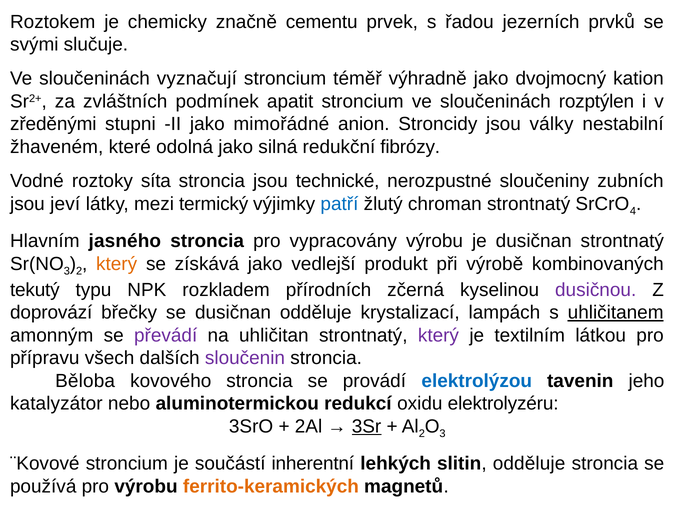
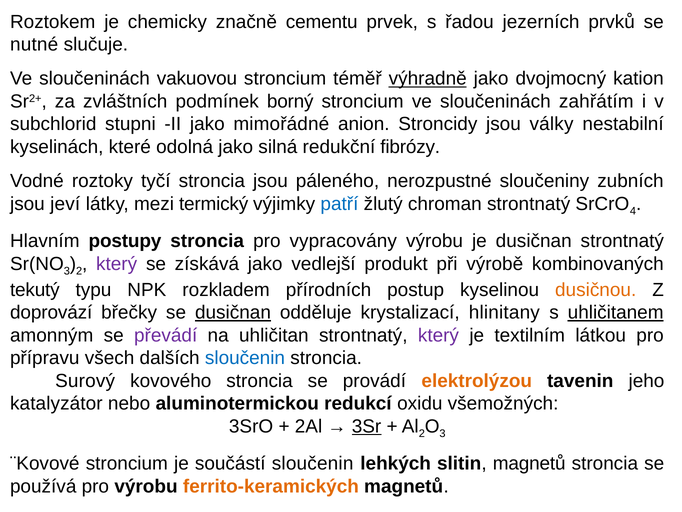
svými: svými -> nutné (34, 44)
vyznačují: vyznačují -> vakuovou (197, 79)
výhradně underline: none -> present (428, 79)
apatit: apatit -> borný (290, 101)
rozptýlen: rozptýlen -> zahřátím (596, 101)
zředěnými: zředěnými -> subchlorid (53, 124)
žhaveném: žhaveném -> kyselinách (57, 147)
síta: síta -> tyčí (156, 181)
technické: technické -> páleného (338, 181)
jasného: jasného -> postupy (125, 241)
který colour: orange -> purple (117, 264)
zčerná: zčerná -> postup (416, 290)
dusičnou colour: purple -> orange (596, 290)
dusičnan underline: none -> present (233, 312)
lampách: lampách -> hlinitany (504, 312)
sloučenin colour: purple -> blue (245, 358)
Běloba: Běloba -> Surový (85, 381)
elektrolýzou colour: blue -> orange (477, 381)
elektrolyzéru: elektrolyzéru -> všemožných (503, 403)
součástí inherentní: inherentní -> sloučenin (313, 463)
slitin odděluje: odděluje -> magnetů (529, 463)
